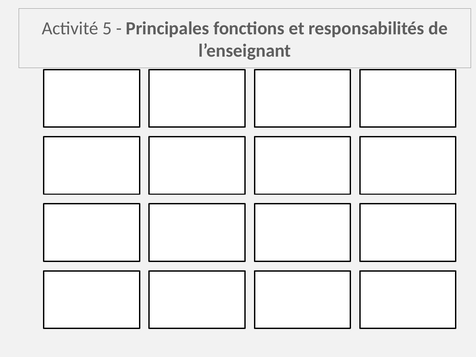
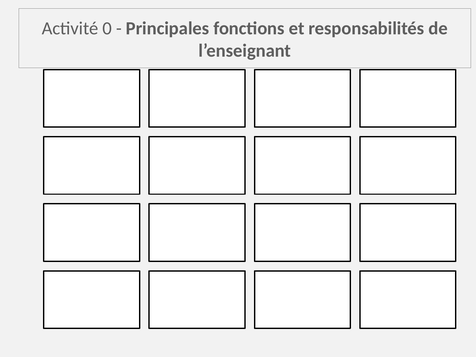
5: 5 -> 0 (107, 28)
